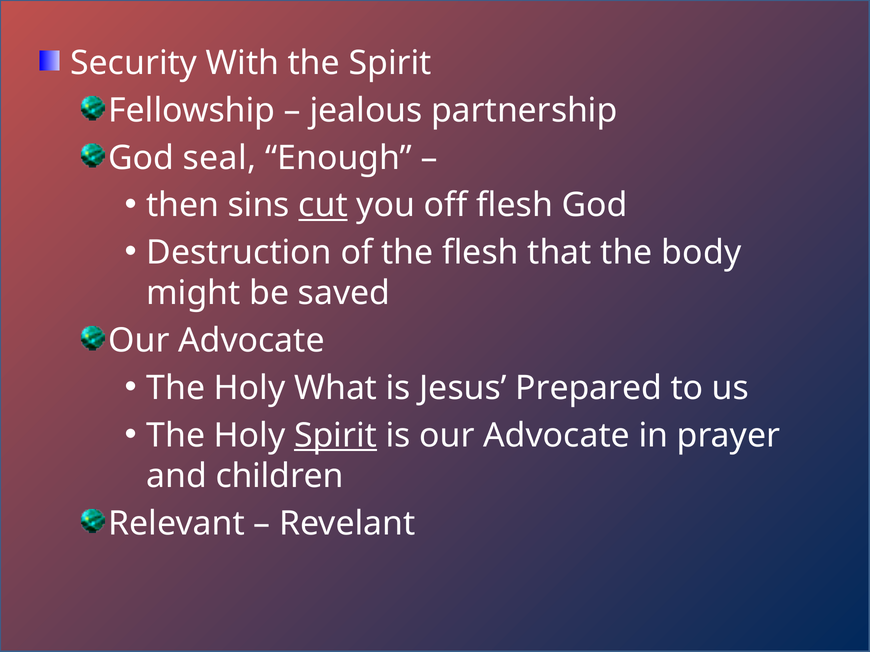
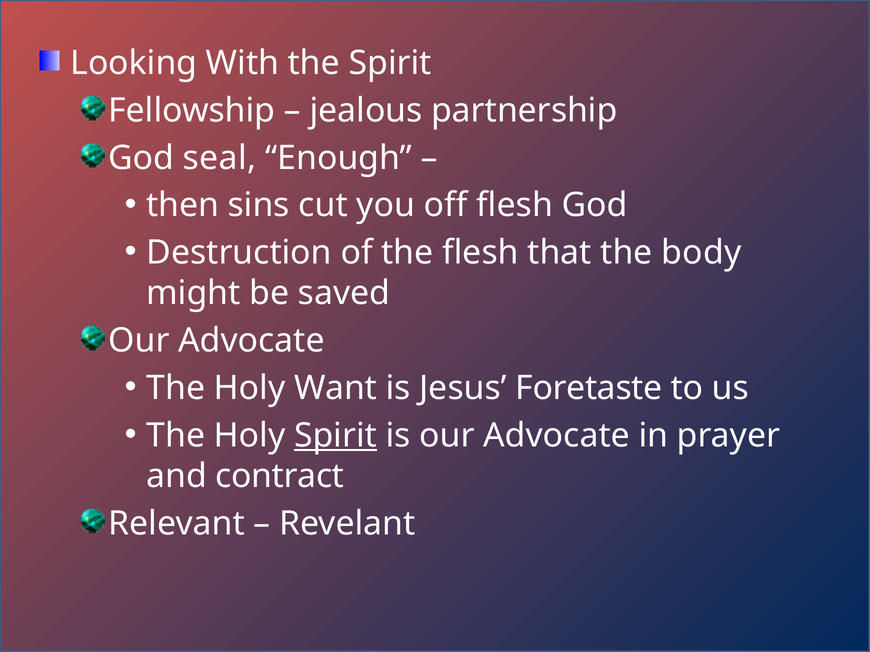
Security: Security -> Looking (134, 63)
cut underline: present -> none (323, 205)
What: What -> Want (336, 388)
Prepared: Prepared -> Foretaste (589, 388)
children: children -> contract (280, 476)
